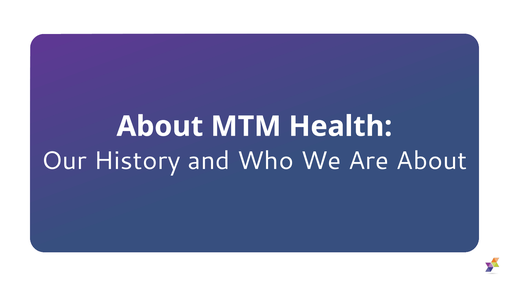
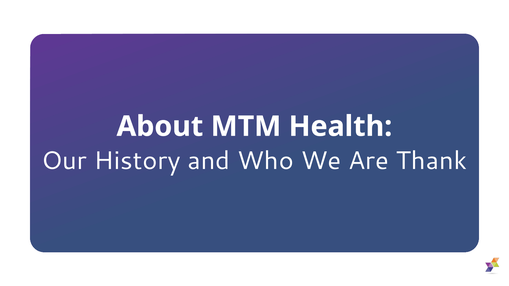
Are About: About -> Thank (432, 161)
